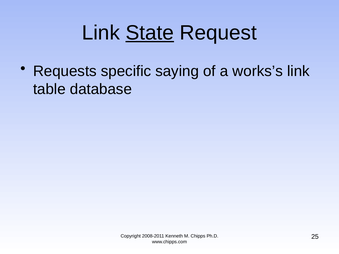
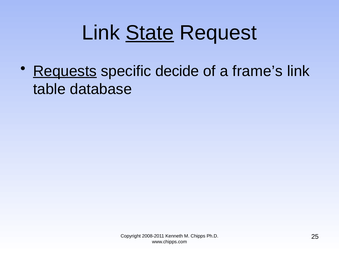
Requests underline: none -> present (65, 71)
saying: saying -> decide (177, 71)
works’s: works’s -> frame’s (258, 71)
